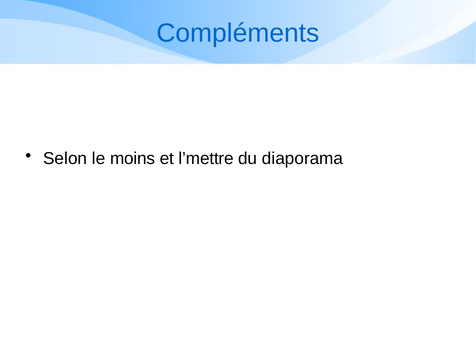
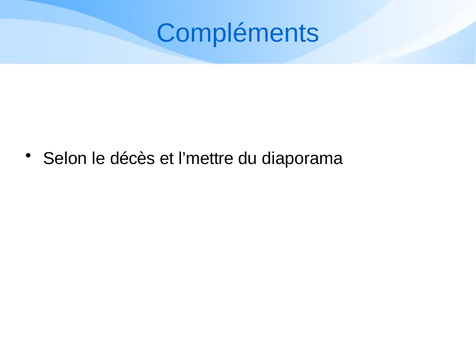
moins: moins -> décès (133, 159)
